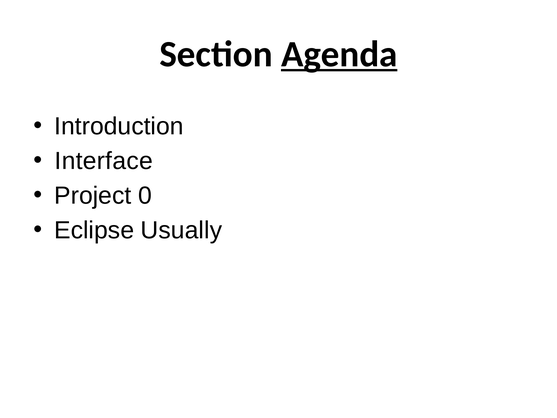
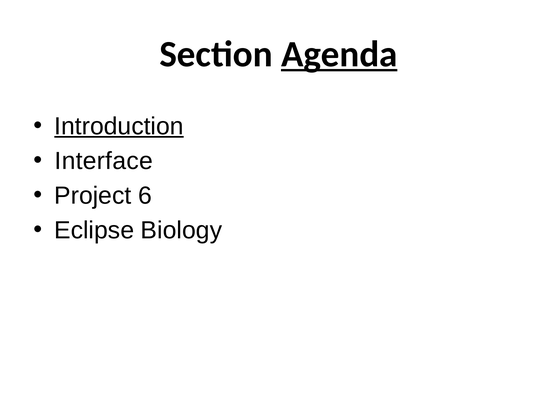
Introduction underline: none -> present (119, 126)
0: 0 -> 6 (145, 195)
Usually: Usually -> Biology (181, 230)
